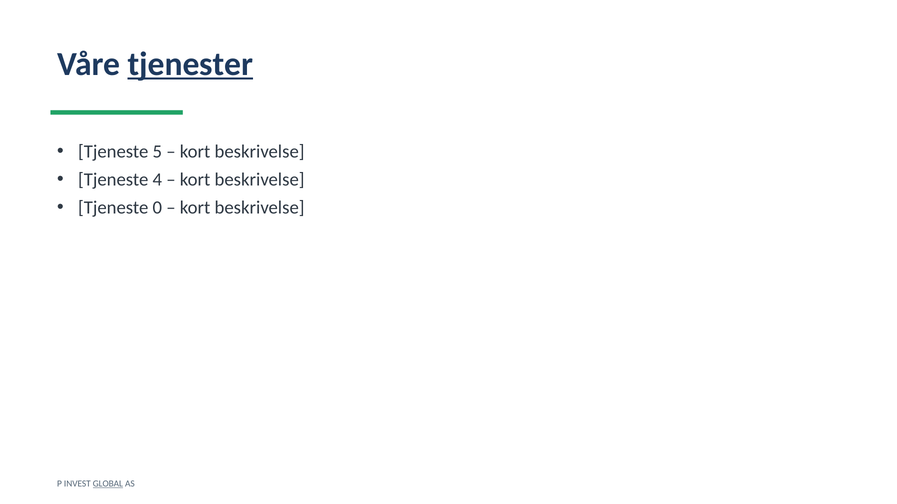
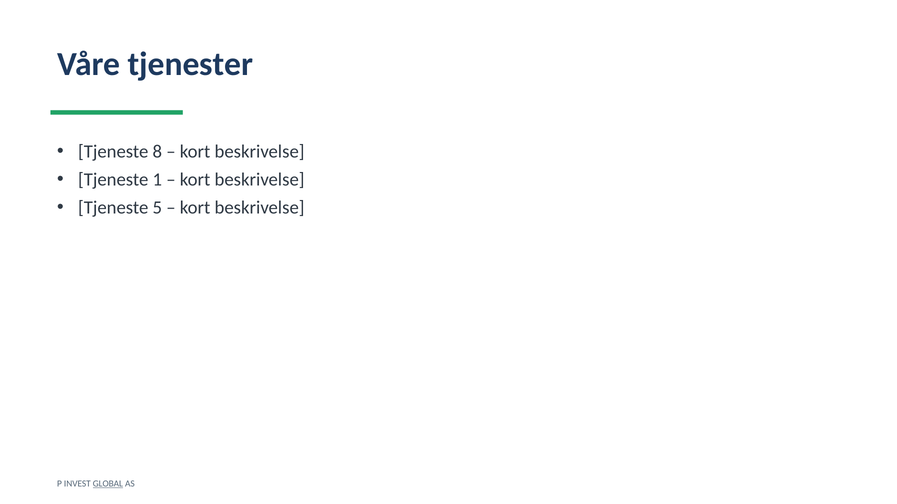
tjenester underline: present -> none (190, 64)
5: 5 -> 8 (157, 152)
4: 4 -> 1 (157, 180)
0: 0 -> 5 (157, 208)
